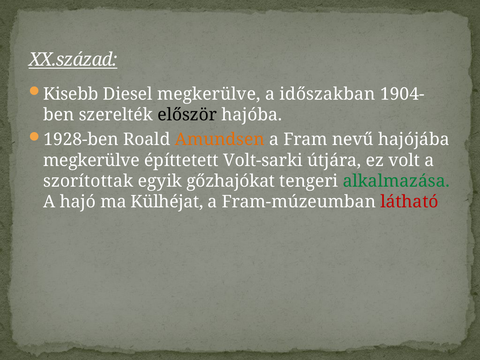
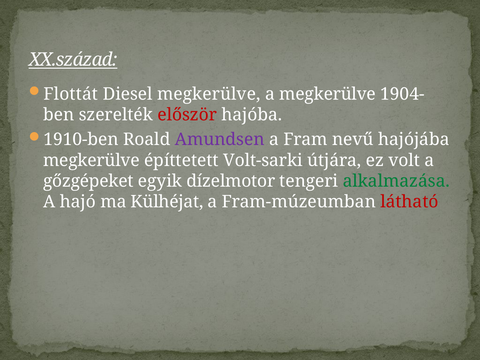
Kisebb: Kisebb -> Flottát (71, 94)
a időszakban: időszakban -> megkerülve (328, 94)
először colour: black -> red (187, 115)
1928-ben: 1928-ben -> 1910-ben (81, 140)
Amundsen colour: orange -> purple (220, 140)
szorítottak: szorítottak -> gőzgépeket (88, 181)
gőzhajókat: gőzhajókat -> dízelmotor (231, 181)
